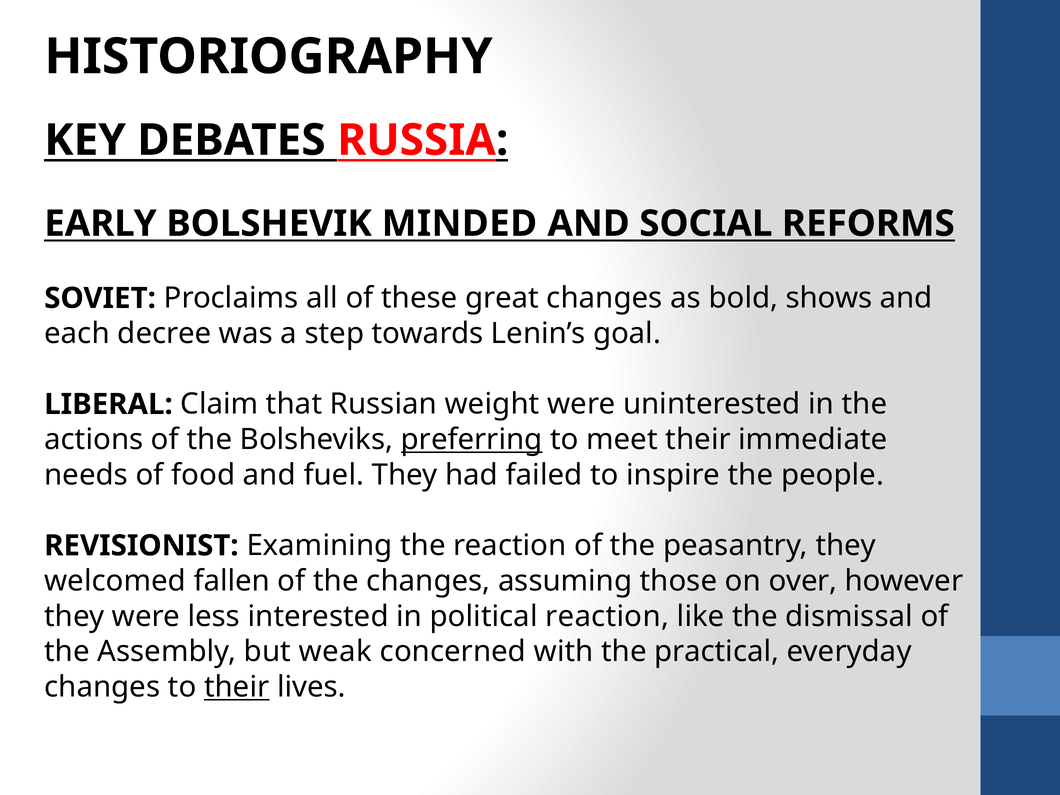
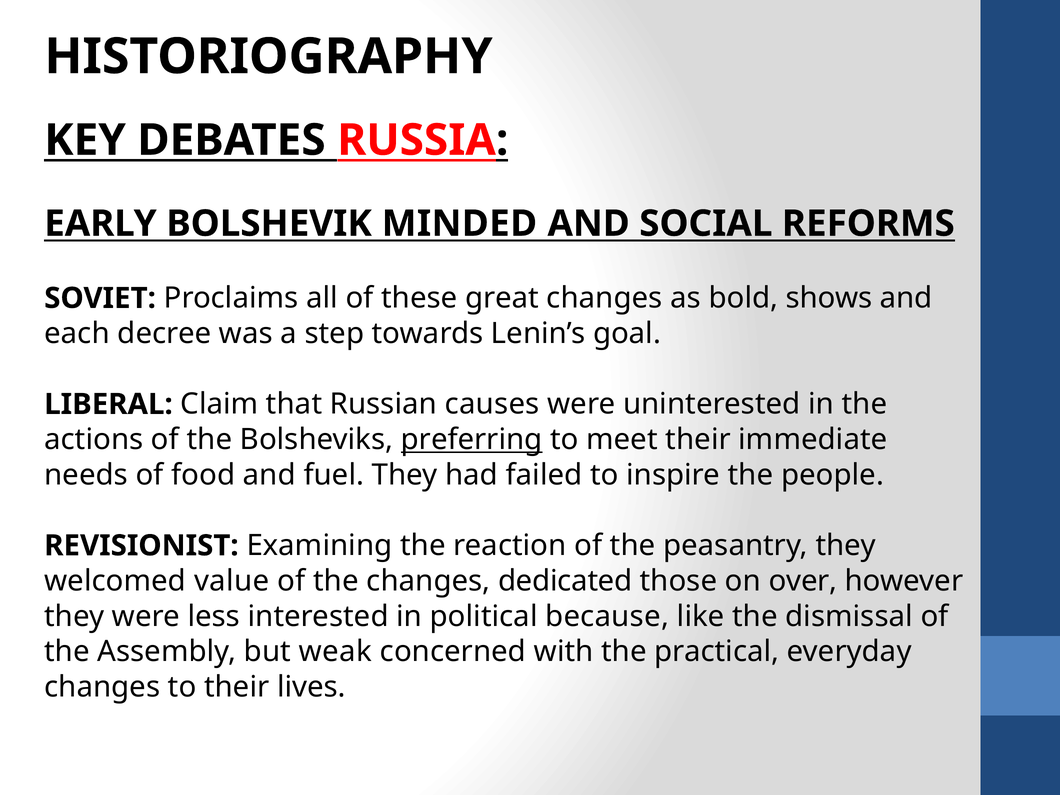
weight: weight -> causes (492, 404)
fallen: fallen -> value (232, 581)
assuming: assuming -> dedicated (565, 581)
political reaction: reaction -> because (607, 616)
their underline: present -> none (237, 687)
